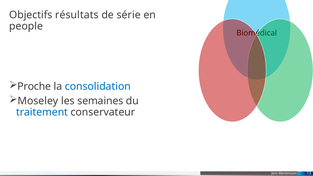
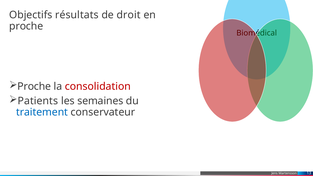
série: série -> droit (129, 15)
people: people -> proche (26, 26)
consolidation colour: blue -> red (98, 86)
Moseley: Moseley -> Patients (38, 101)
